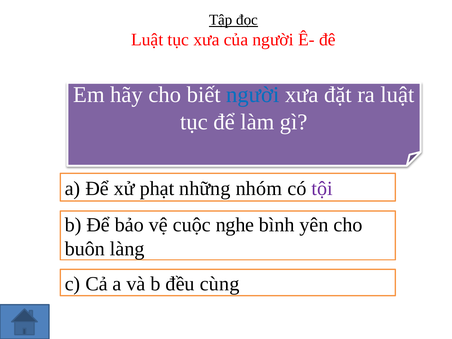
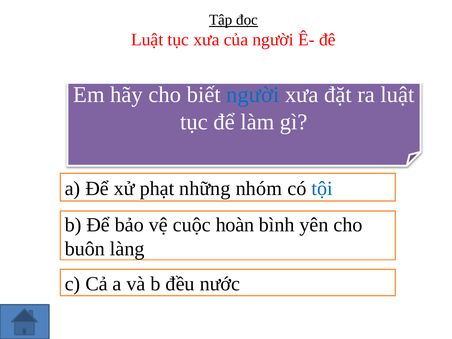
tội colour: purple -> blue (322, 189)
nghe: nghe -> hoàn (235, 225)
cùng: cùng -> nước (220, 284)
